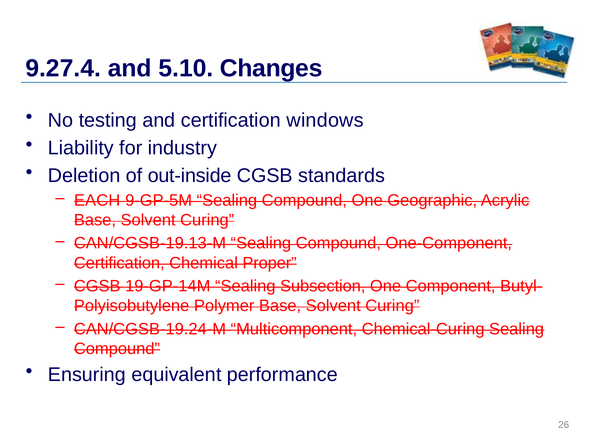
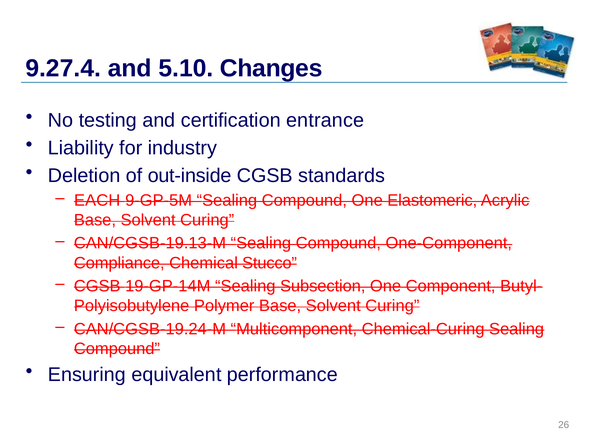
windows: windows -> entrance (325, 120)
Geographic: Geographic -> Elastomeric (432, 200)
Certification: Certification -> Compliance (119, 263)
Proper: Proper -> Stucco (270, 263)
